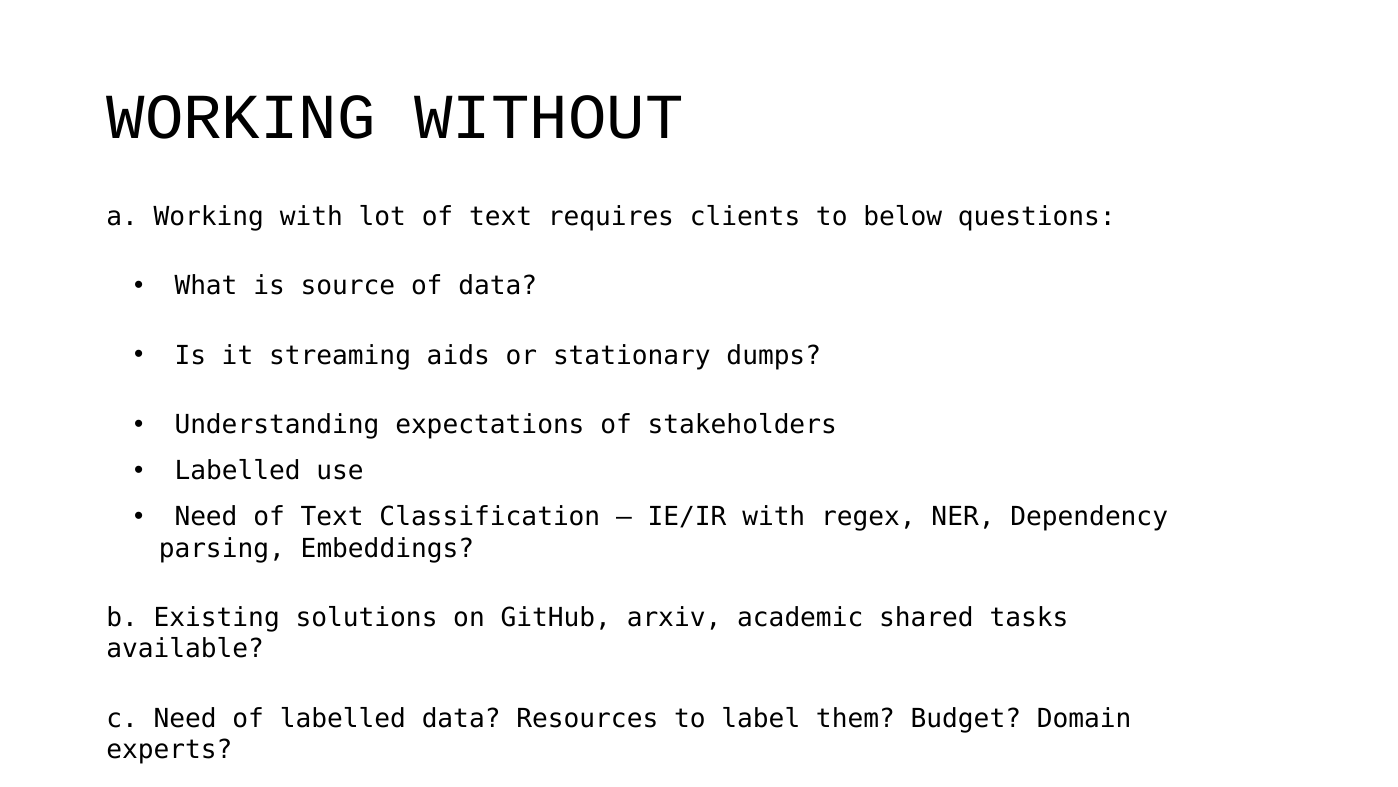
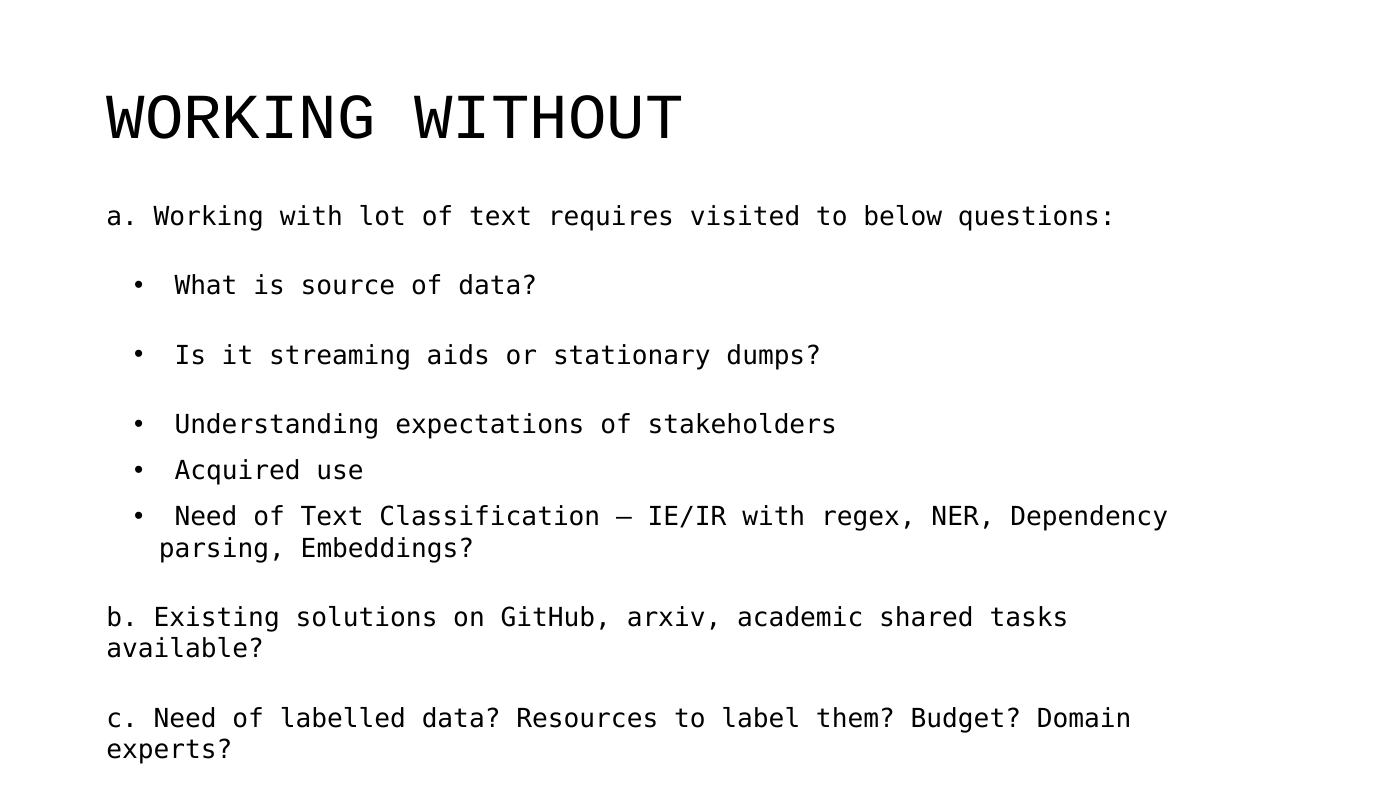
clients: clients -> visited (745, 217)
Labelled: Labelled -> Acquired (238, 471)
